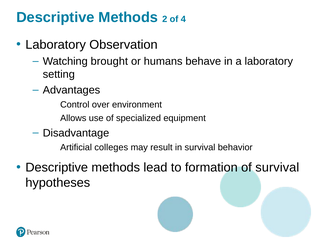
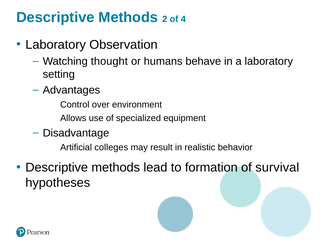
brought: brought -> thought (109, 62)
in survival: survival -> realistic (200, 148)
